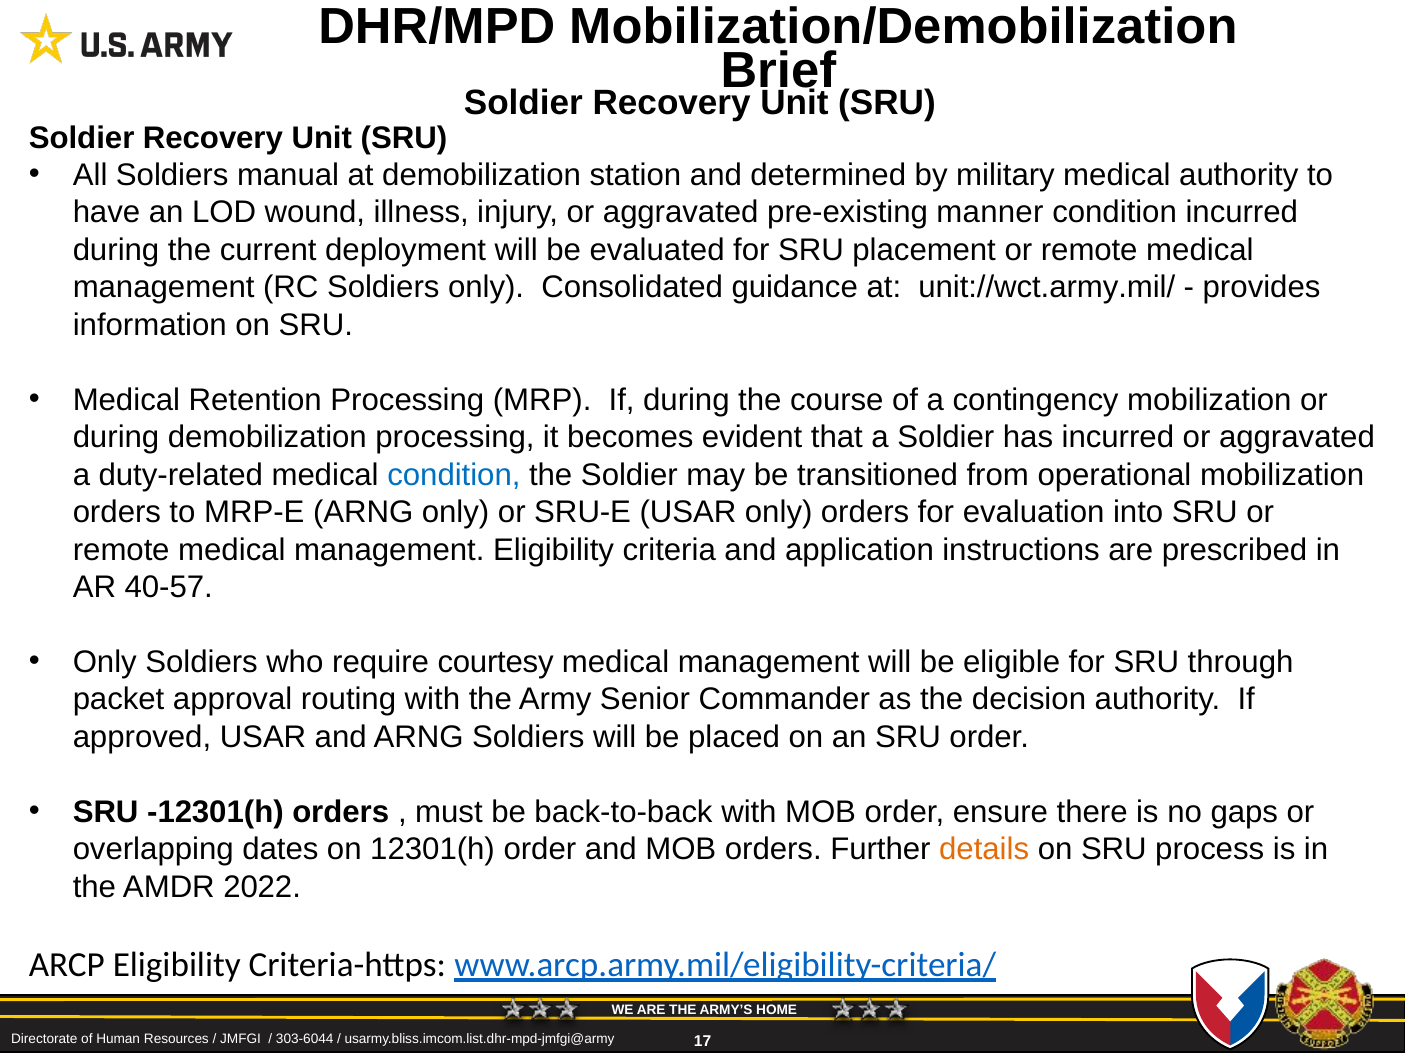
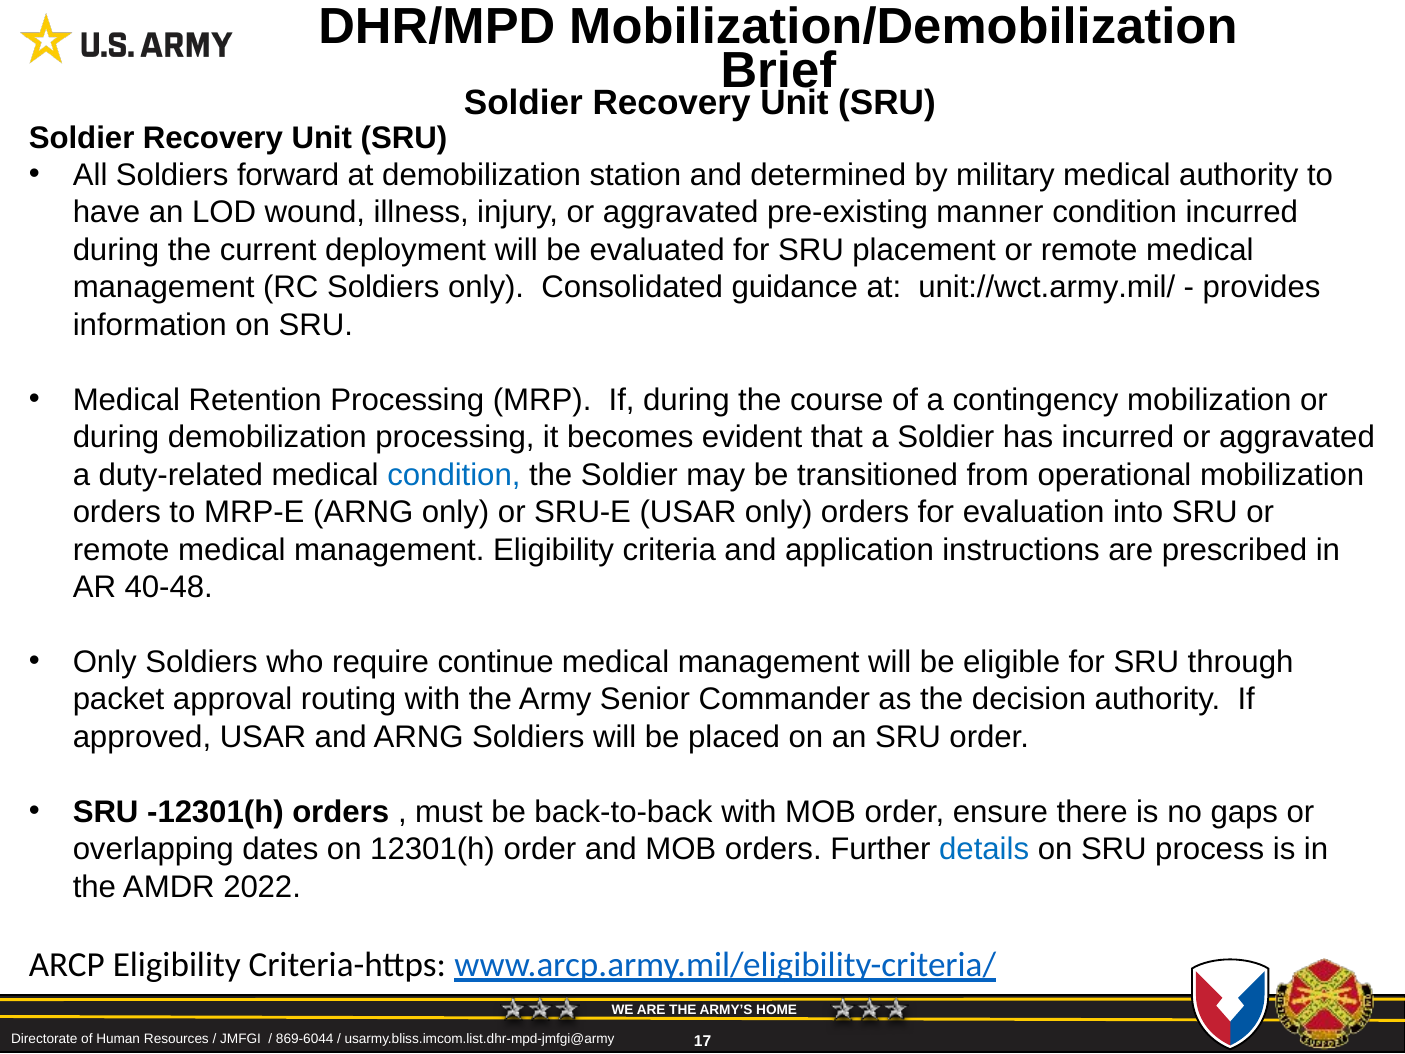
manual: manual -> forward (288, 175)
40-57: 40-57 -> 40-48 (169, 587)
courtesy: courtesy -> continue (496, 662)
details colour: orange -> blue (984, 849)
303-6044: 303-6044 -> 869-6044 (305, 1039)
